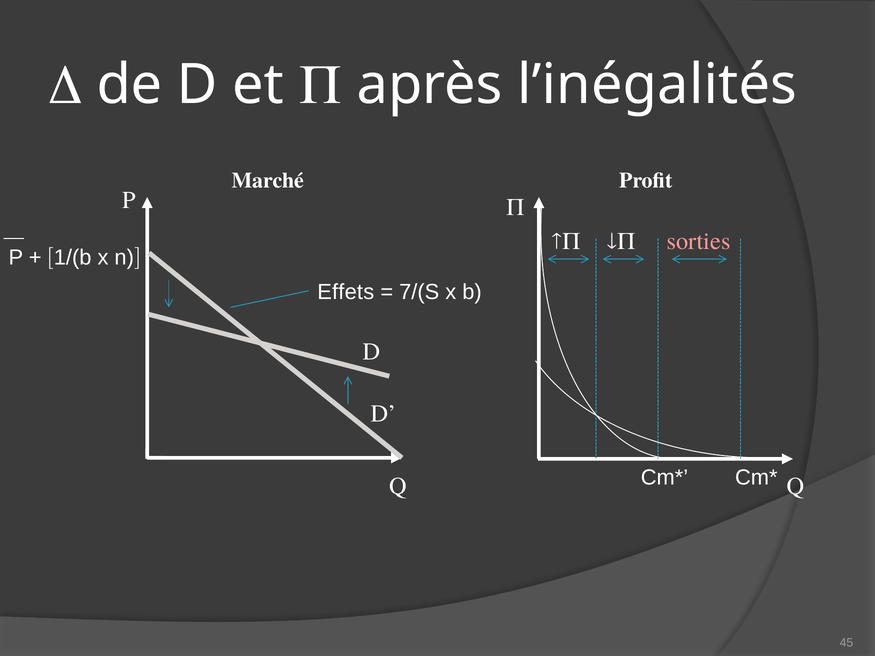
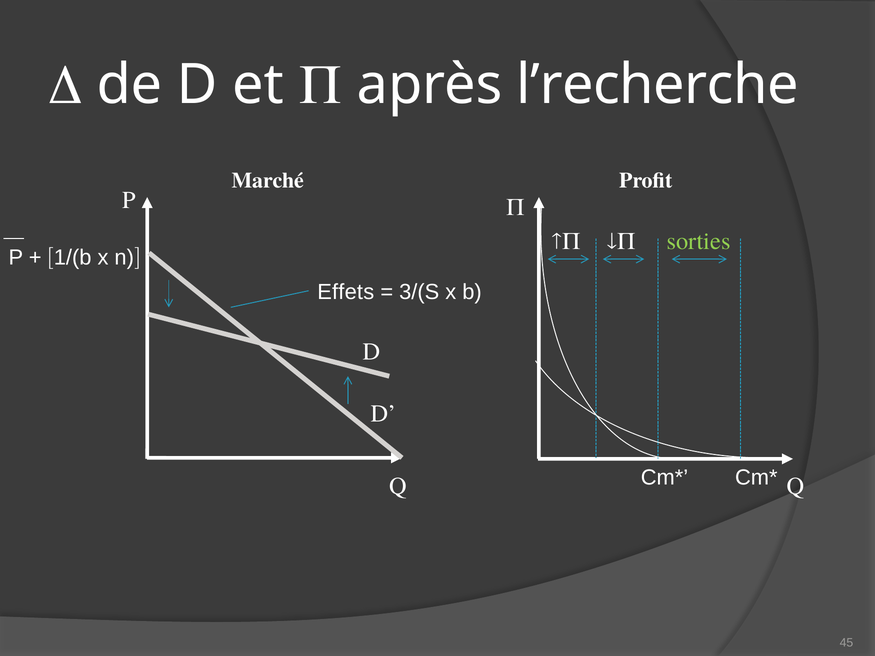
l’inégalités: l’inégalités -> l’recherche (658, 85)
sorties colour: pink -> light green (699, 242)
7/(S: 7/(S -> 3/(S (419, 292)
